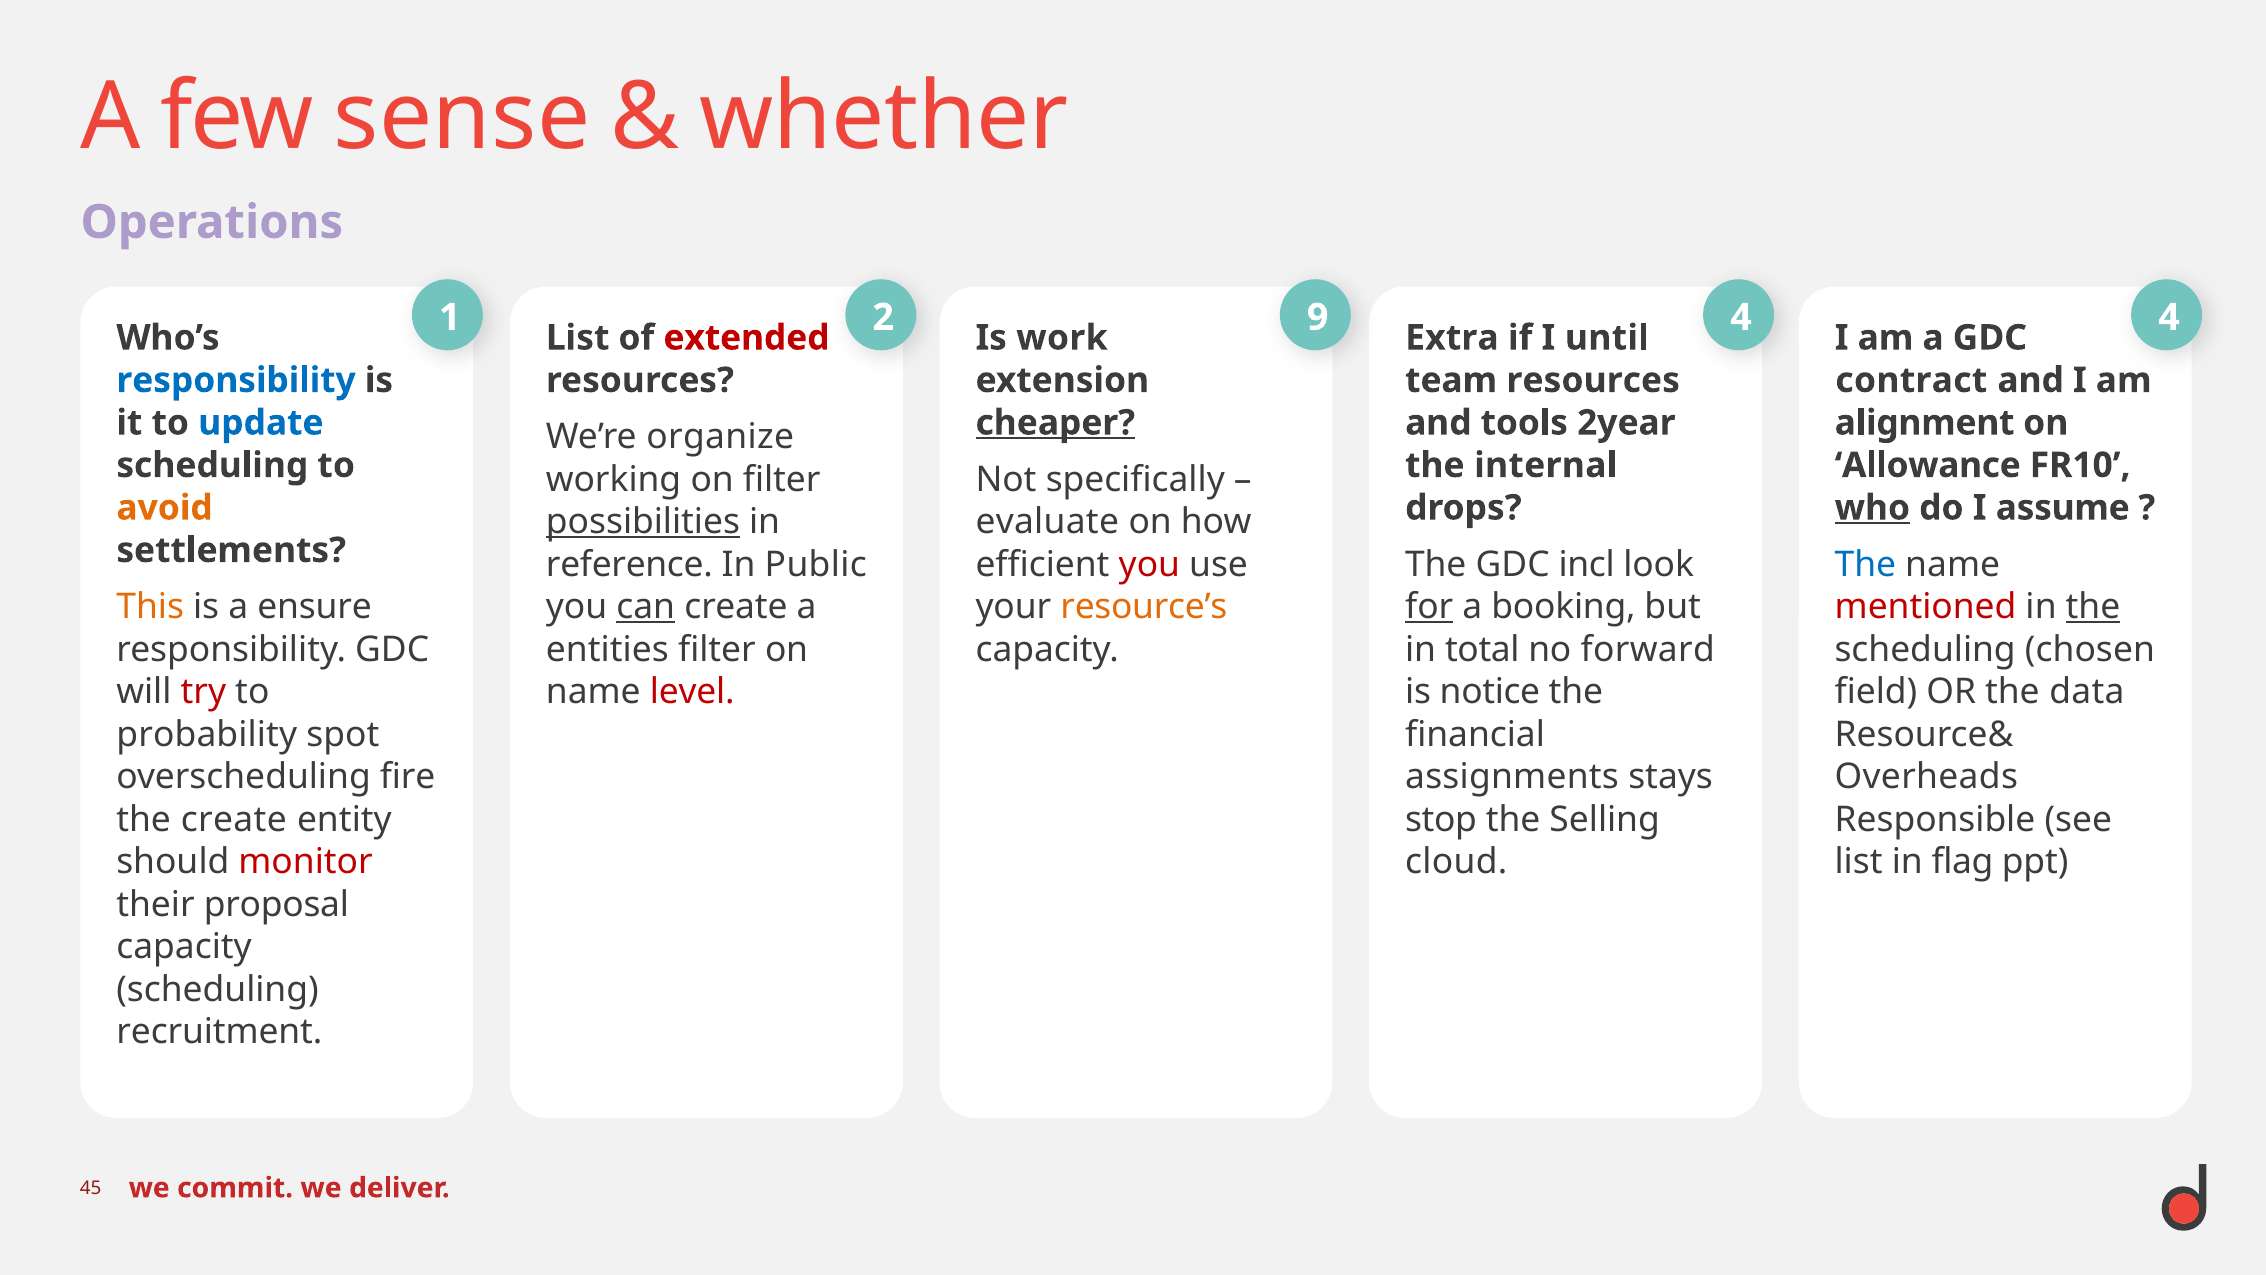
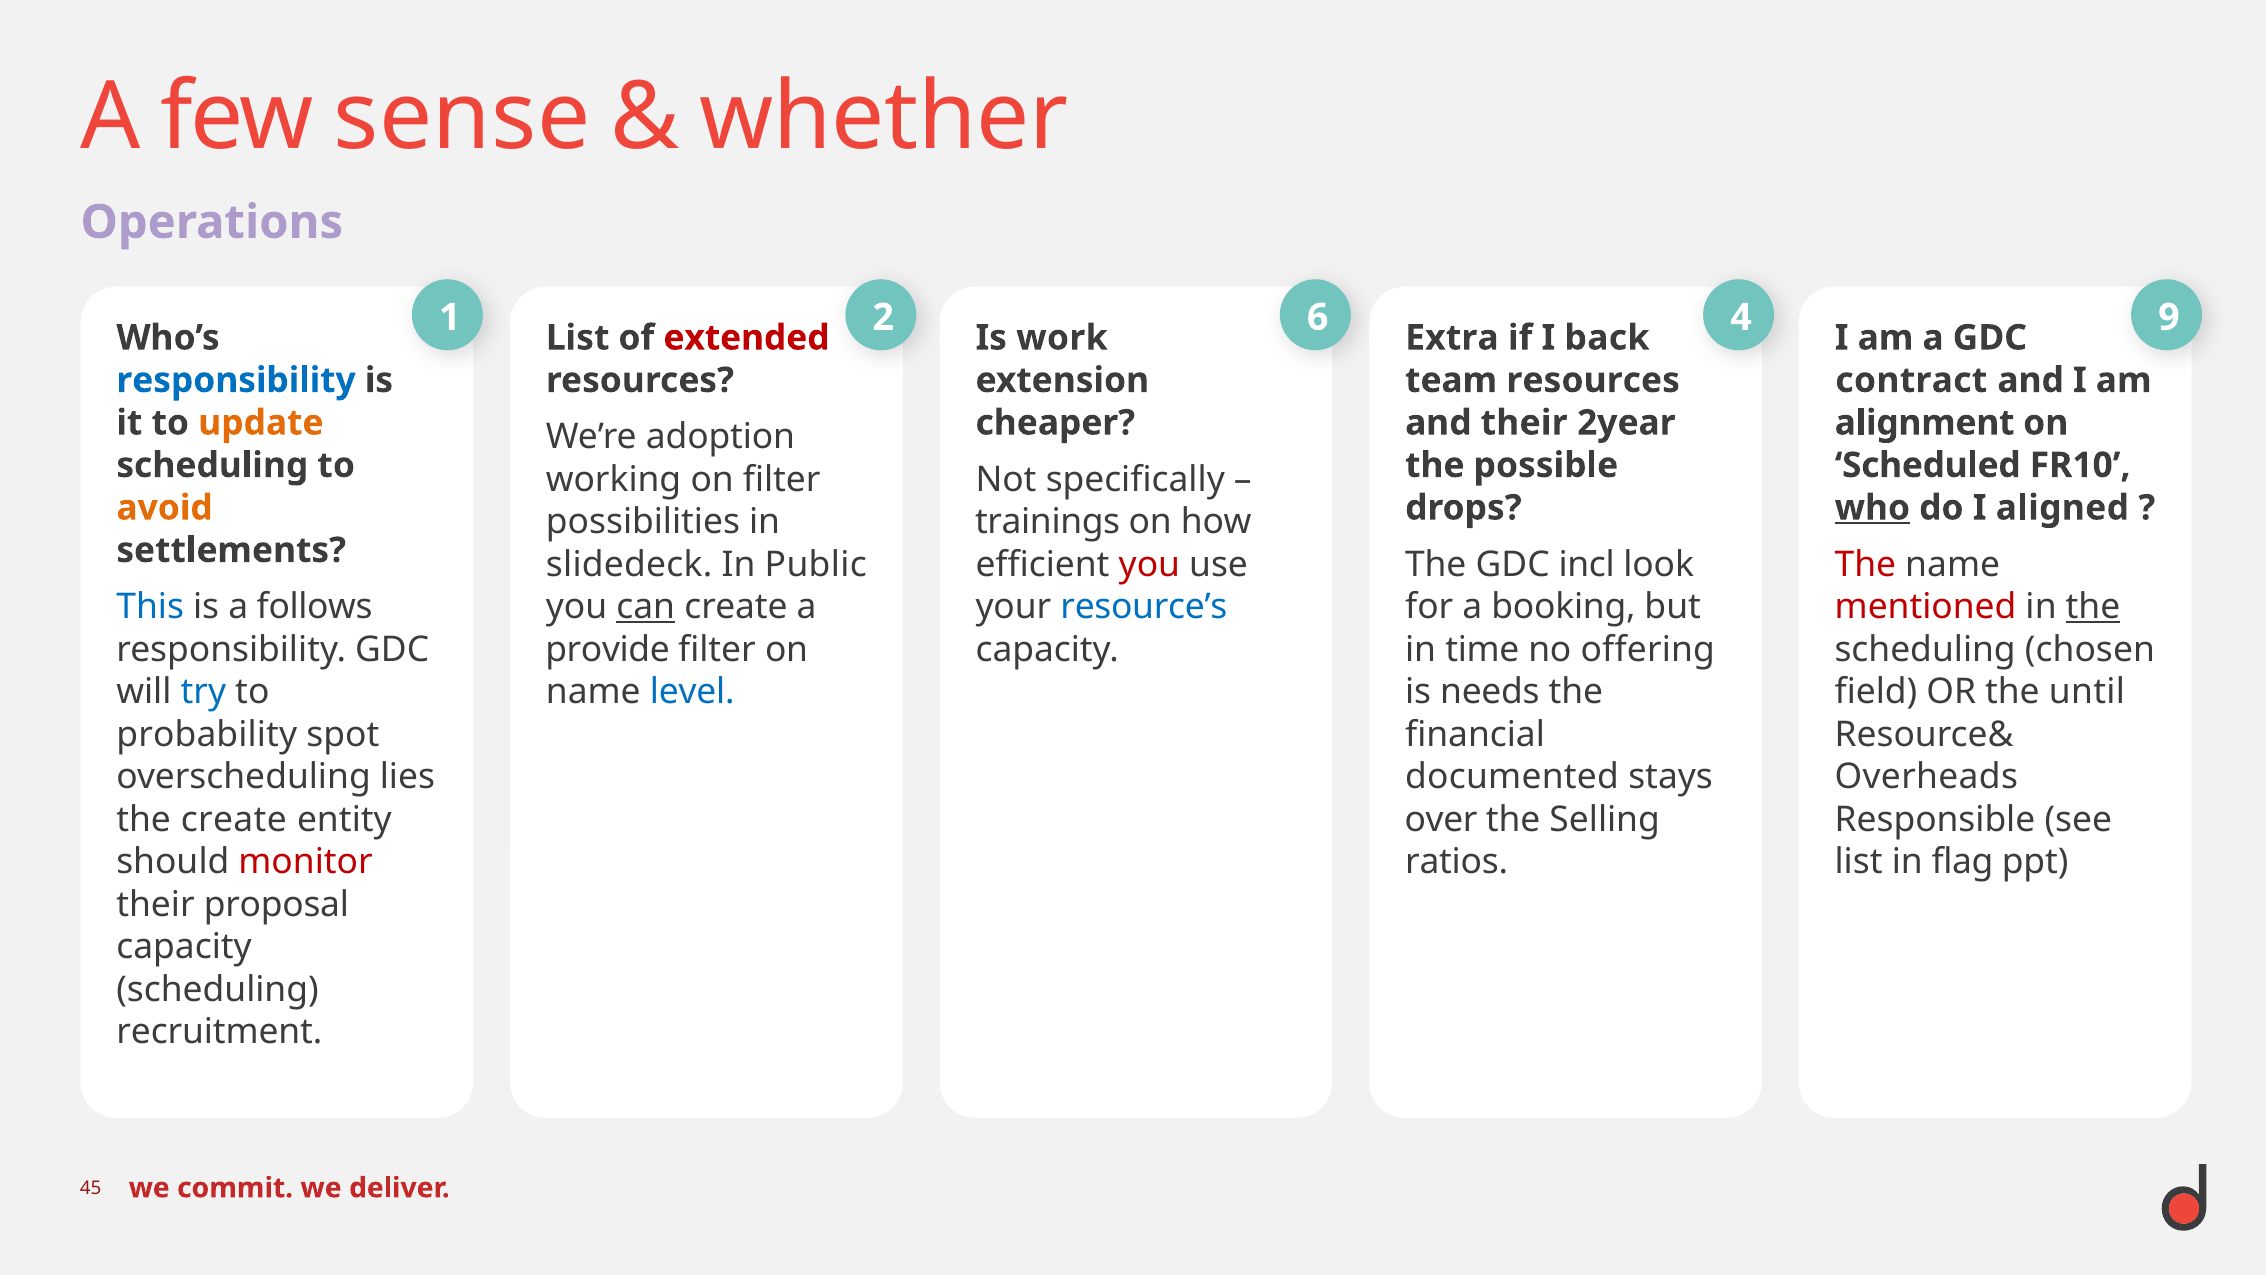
9: 9 -> 6 (1318, 317)
4 4: 4 -> 9 (2169, 317)
until: until -> back (1607, 338)
update colour: blue -> orange (261, 423)
cheaper underline: present -> none (1055, 423)
and tools: tools -> their (1524, 423)
organize: organize -> adoption (720, 437)
internal: internal -> possible (1546, 465)
Allowance: Allowance -> Scheduled (1928, 465)
assume: assume -> aligned (2062, 508)
possibilities underline: present -> none (643, 522)
evaluate: evaluate -> trainings (1048, 522)
reference: reference -> slidedeck (629, 564)
The colour: blue -> red (1865, 564)
This colour: orange -> blue (150, 607)
ensure: ensure -> follows (315, 607)
resource’s colour: orange -> blue (1144, 607)
for underline: present -> none (1429, 607)
entities: entities -> provide (608, 649)
total: total -> time (1482, 649)
forward: forward -> offering (1648, 649)
try colour: red -> blue (203, 692)
level colour: red -> blue (692, 692)
notice: notice -> needs (1490, 692)
data: data -> until (2087, 692)
fire: fire -> lies (407, 777)
assignments: assignments -> documented (1512, 777)
stop: stop -> over (1441, 819)
cloud: cloud -> ratios (1457, 862)
